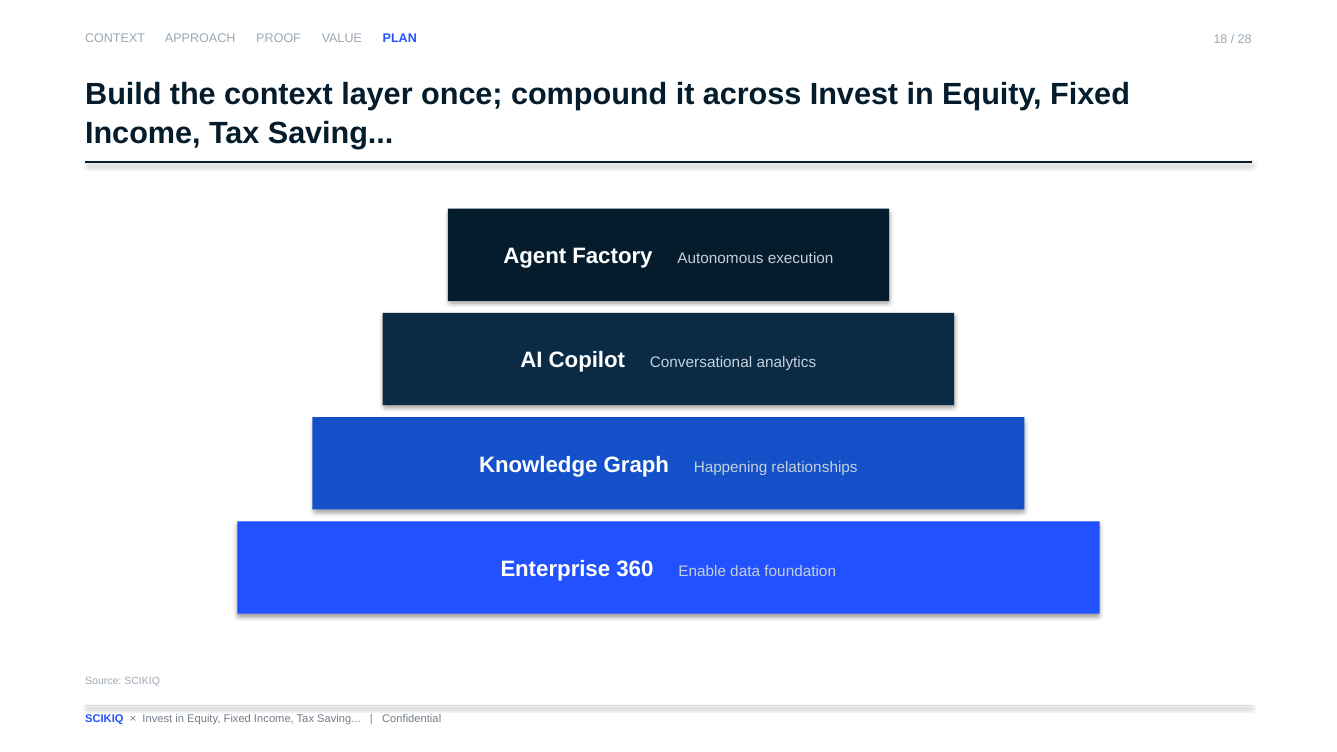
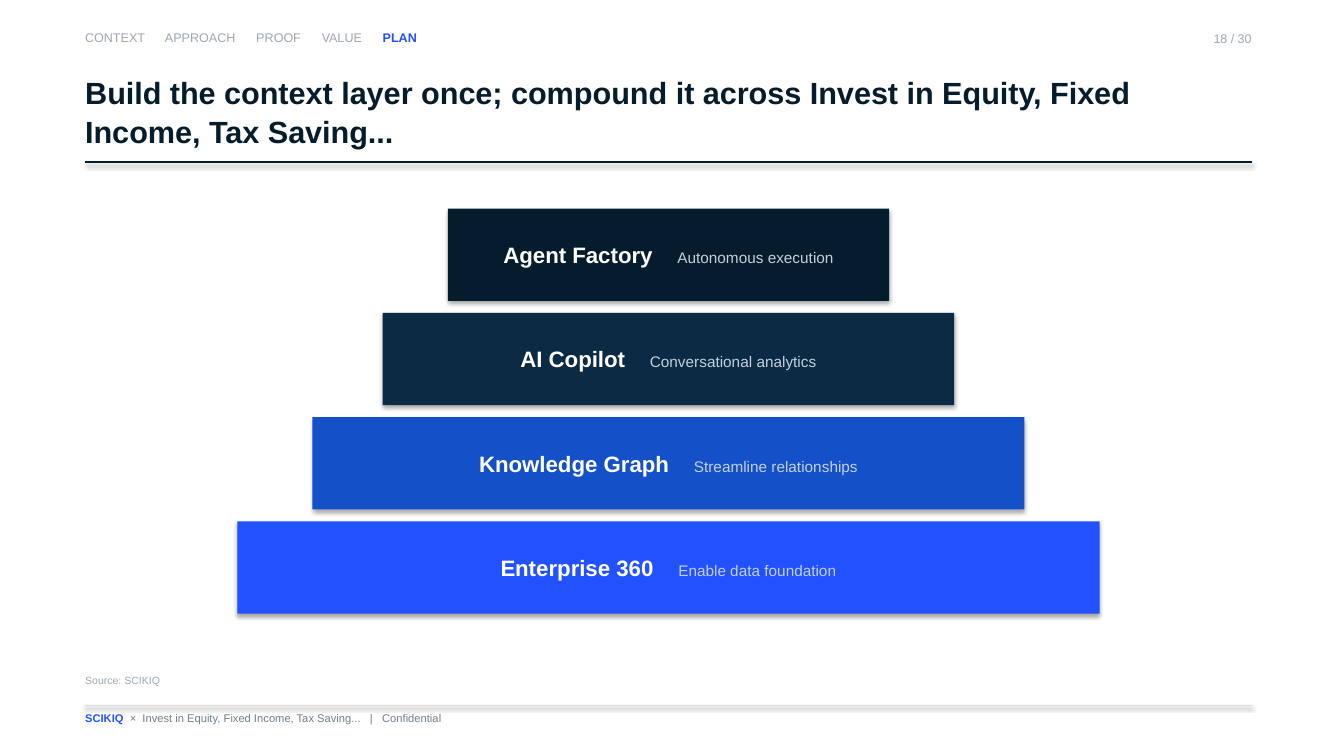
28: 28 -> 30 (1245, 39)
Happening: Happening -> Streamline (731, 467)
